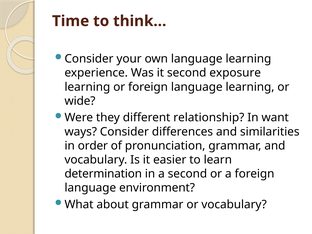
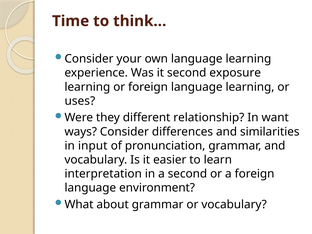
wide: wide -> uses (80, 101)
order: order -> input (93, 146)
determination: determination -> interpretation (103, 174)
